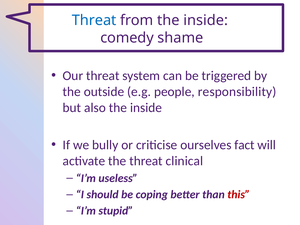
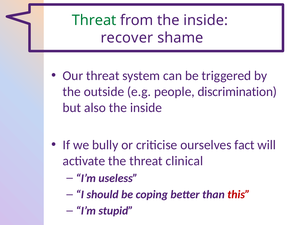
Threat colour: blue -> green (94, 20)
comedy: comedy -> recover (127, 38)
responsibility: responsibility -> discrimination (237, 92)
